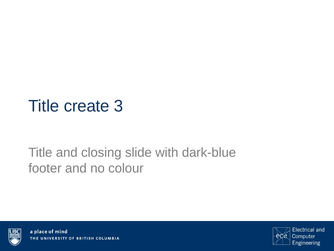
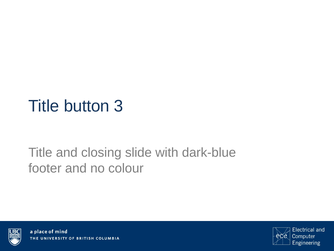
create: create -> button (87, 106)
